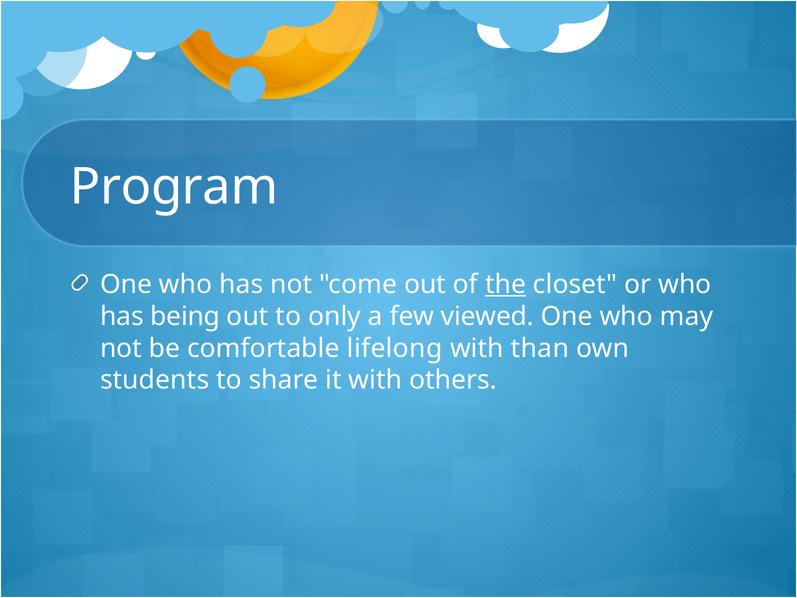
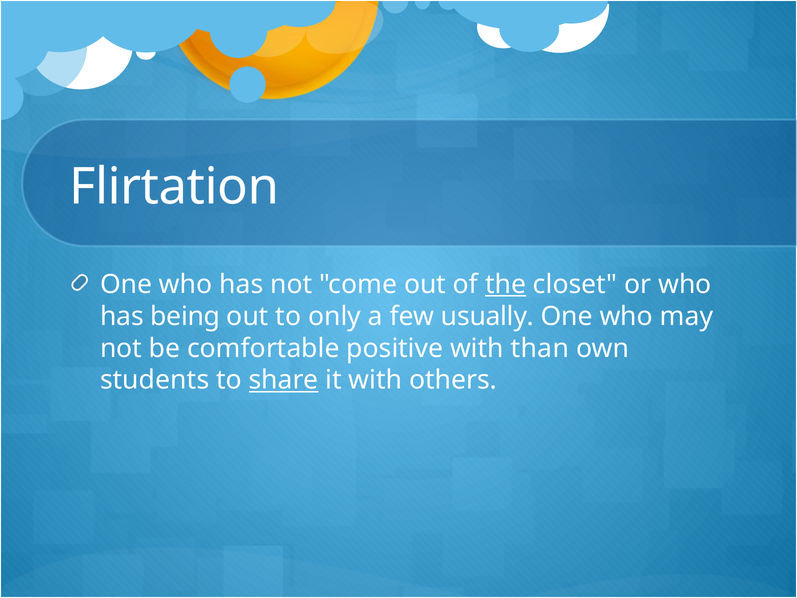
Program: Program -> Flirtation (174, 187)
viewed: viewed -> usually (487, 316)
lifelong: lifelong -> positive (395, 348)
share underline: none -> present (284, 380)
